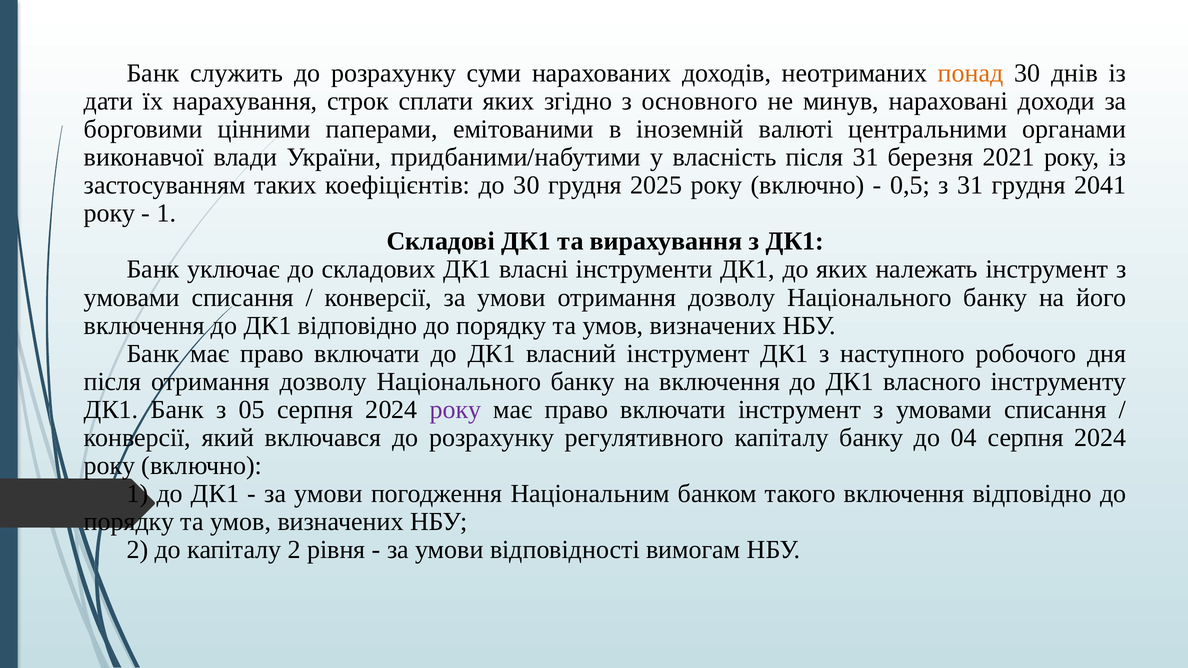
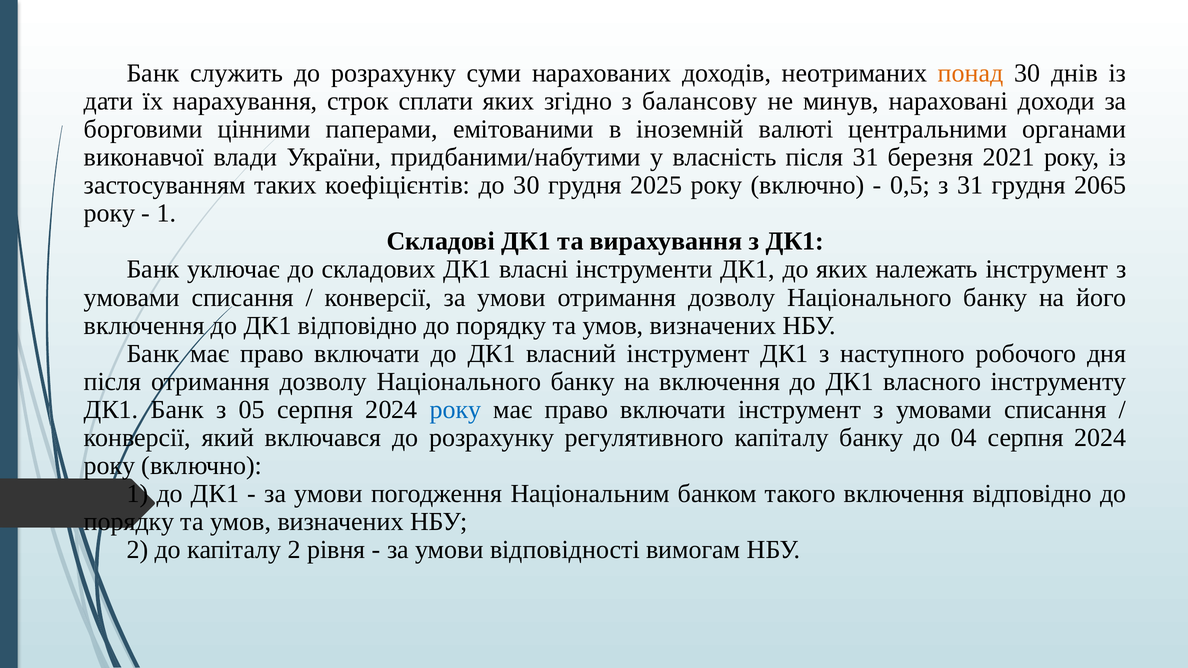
основного: основного -> балансову (700, 101)
2041: 2041 -> 2065 (1100, 185)
року colour: purple -> blue (455, 410)
